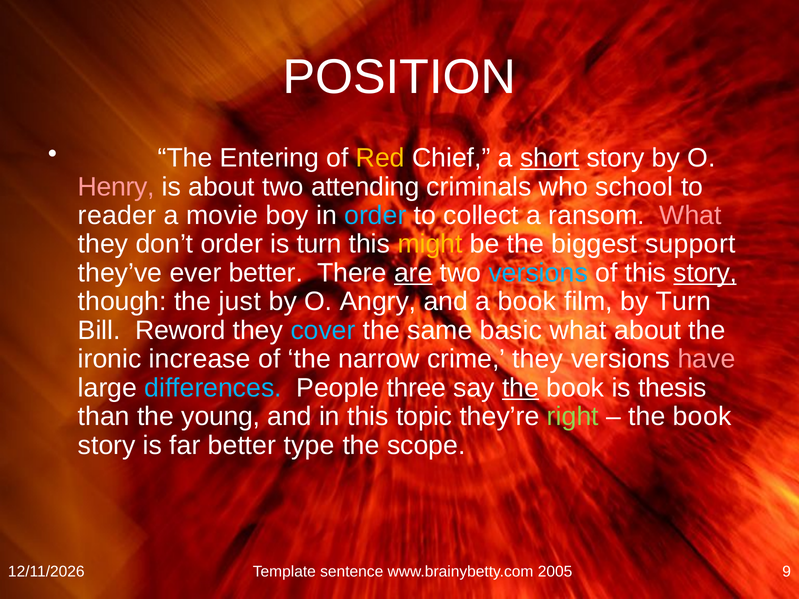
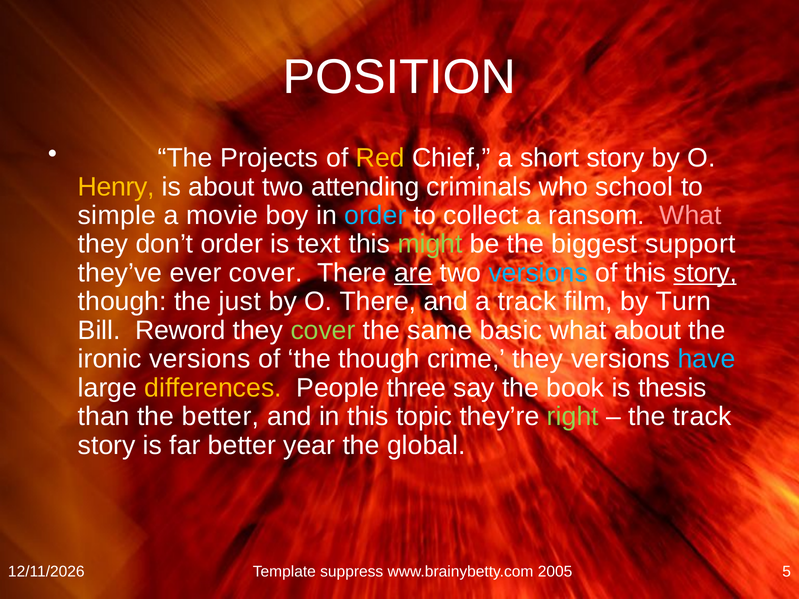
Entering: Entering -> Projects (269, 158)
short underline: present -> none (550, 158)
Henry colour: pink -> yellow (116, 187)
reader: reader -> simple (117, 216)
is turn: turn -> text (319, 244)
might colour: yellow -> light green (430, 244)
ever better: better -> cover (266, 273)
O Angry: Angry -> There (378, 302)
a book: book -> track (527, 302)
cover colour: light blue -> light green (323, 331)
ironic increase: increase -> versions (200, 359)
the narrow: narrow -> though (379, 359)
have colour: pink -> light blue (706, 359)
differences colour: light blue -> yellow (213, 388)
the underline: present -> none (521, 388)
the young: young -> better (221, 417)
book: book -> track (702, 417)
type: type -> year (309, 446)
scope: scope -> global (426, 446)
sentence: sentence -> suppress (352, 572)
9: 9 -> 5 (787, 572)
